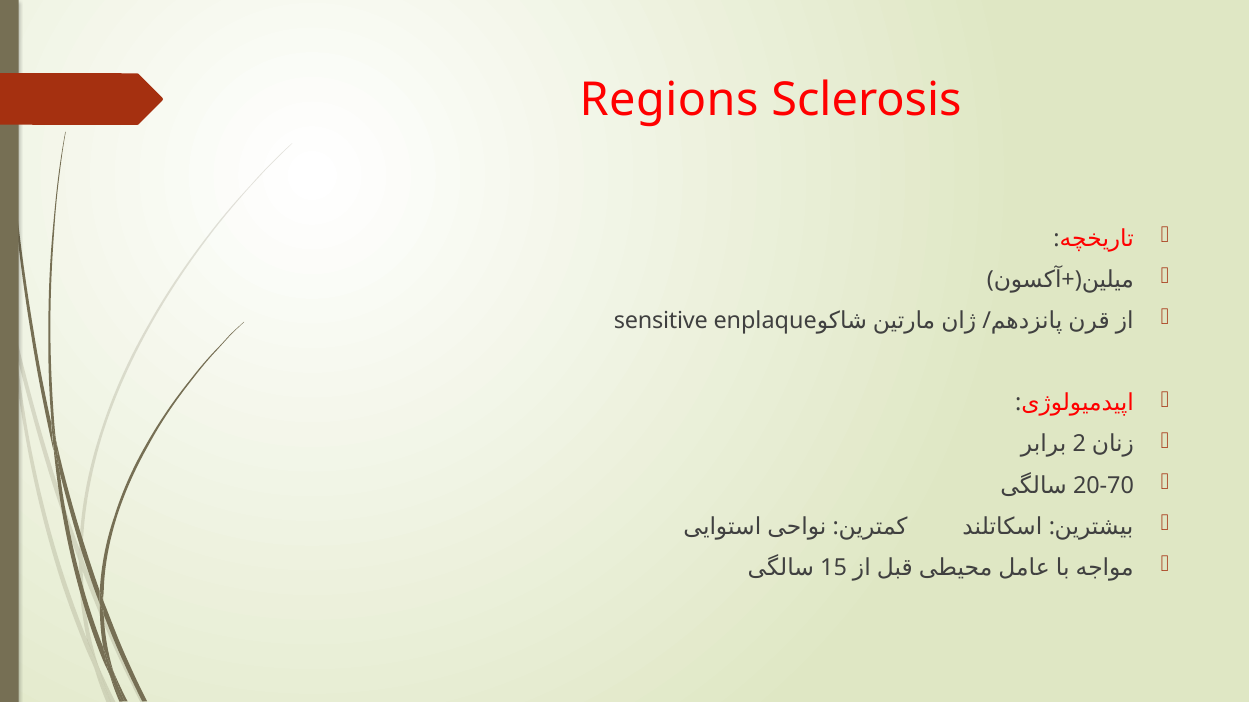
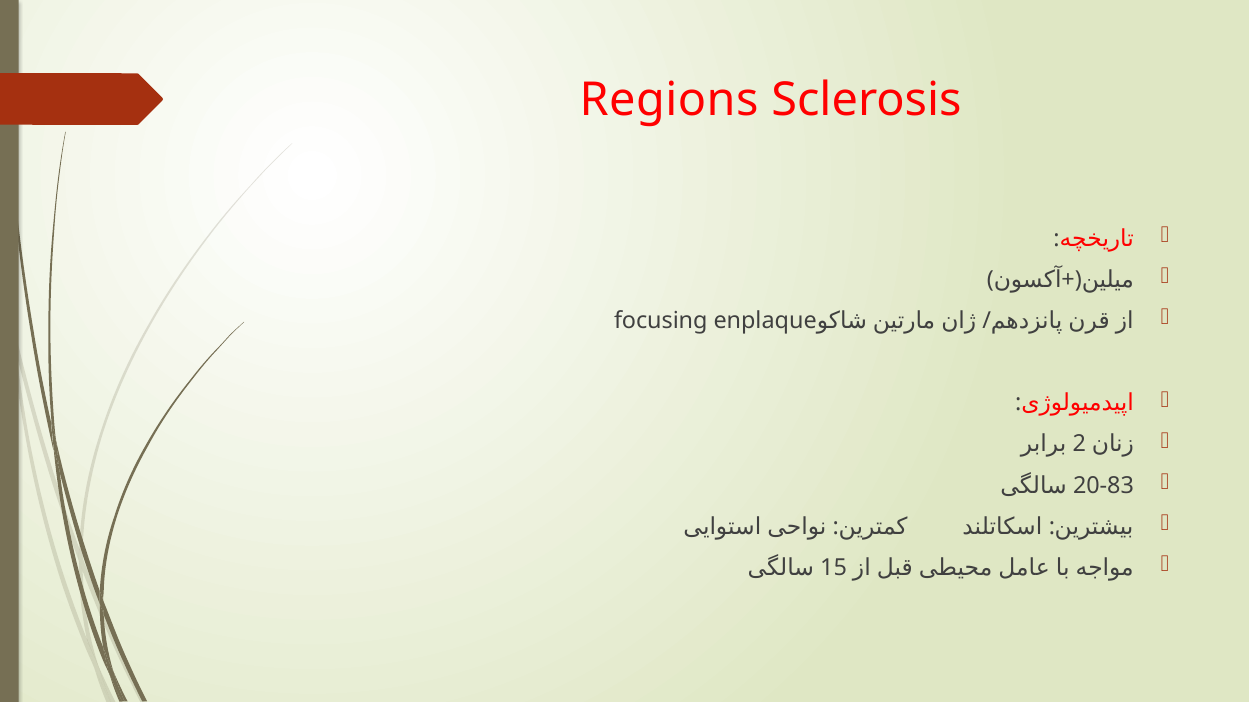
sensitive: sensitive -> focusing (661, 321)
20-70: 20-70 -> 20-83 (1104, 486)
